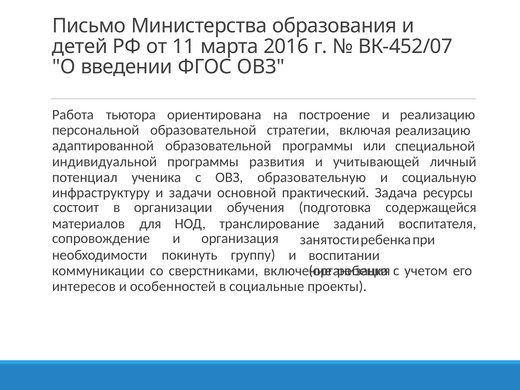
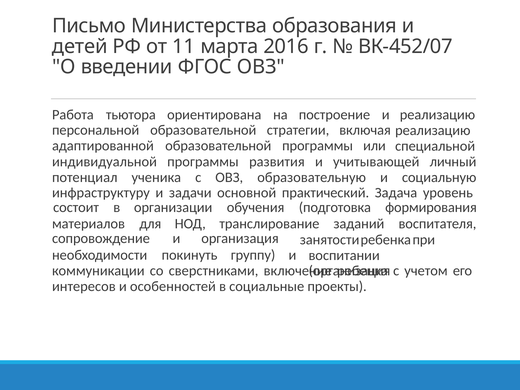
ресурсы: ресурсы -> уровень (448, 193)
содержащейся: содержащейся -> формирования (431, 207)
